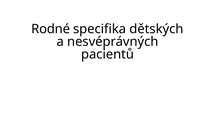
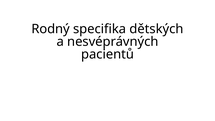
Rodné: Rodné -> Rodný (51, 29)
